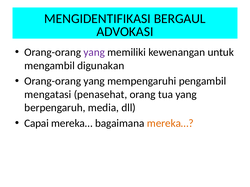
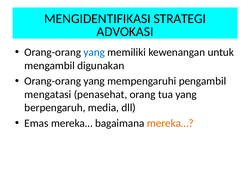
BERGAUL: BERGAUL -> STRATEGI (180, 19)
yang colour: purple -> blue (94, 52)
Capai: Capai -> Emas (36, 124)
